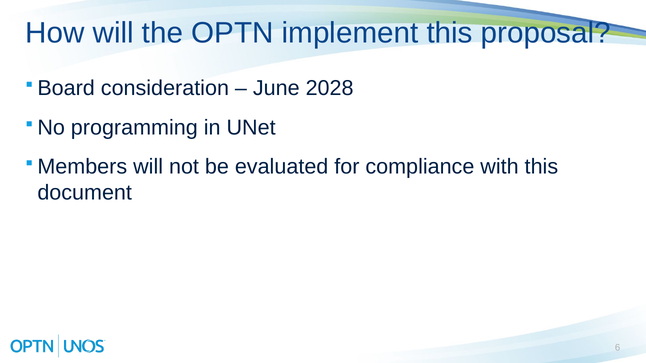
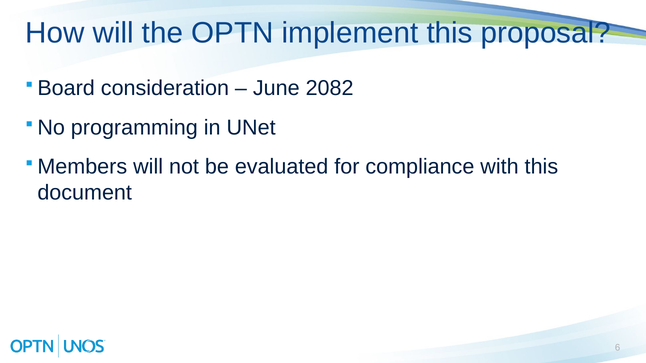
2028: 2028 -> 2082 (330, 88)
